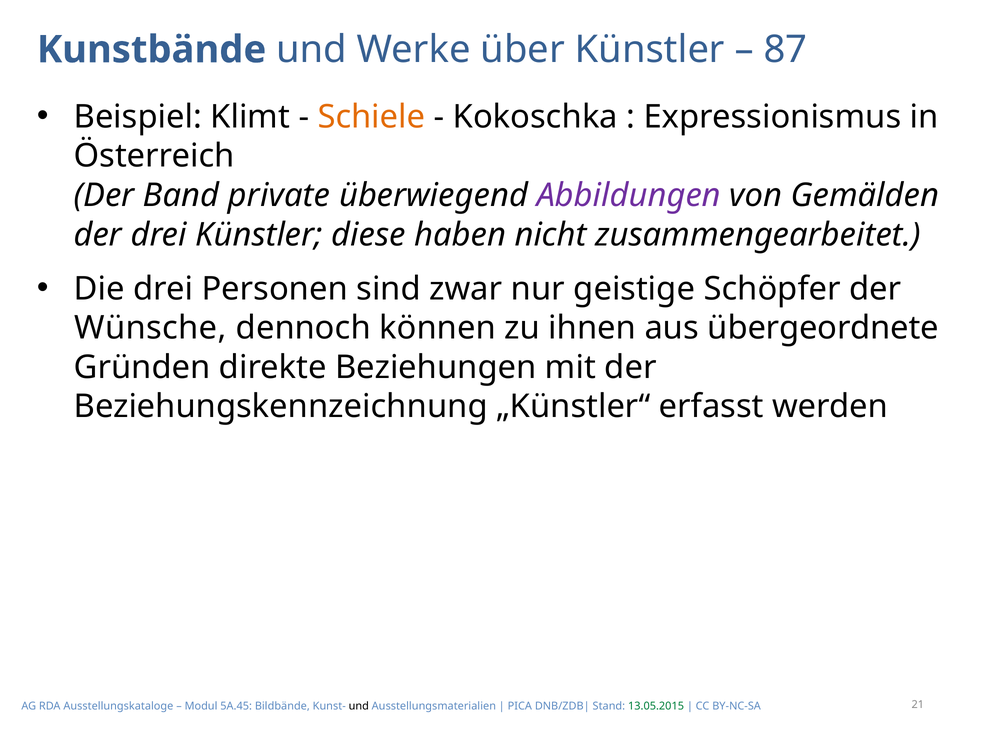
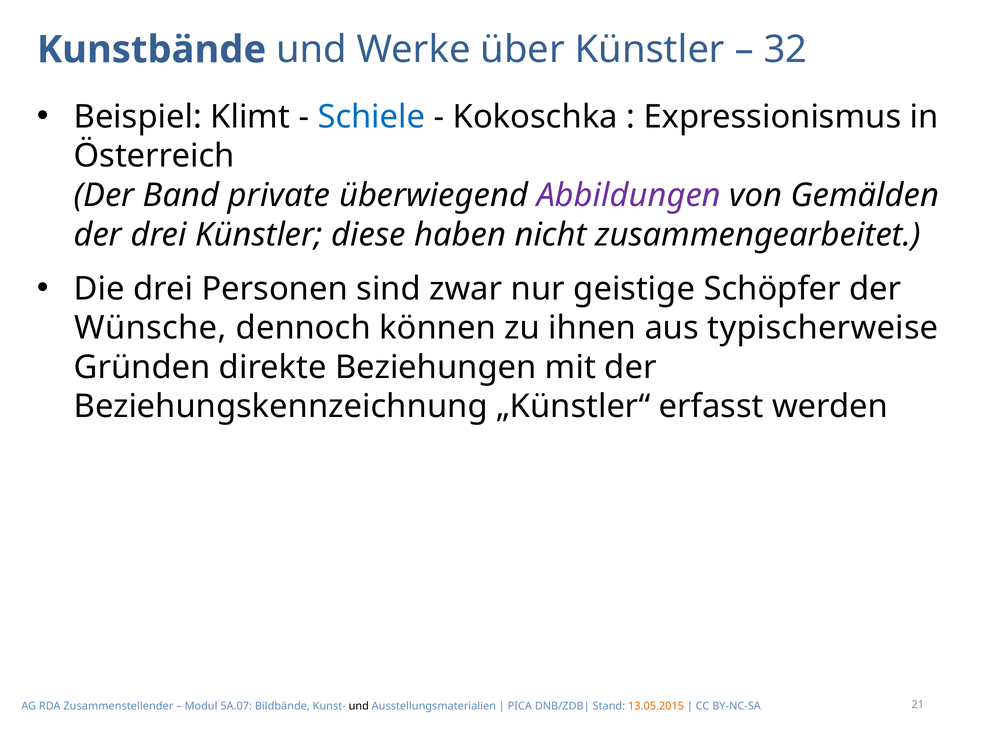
87: 87 -> 32 (785, 50)
Schiele colour: orange -> blue (371, 117)
übergeordnete: übergeordnete -> typischerweise (823, 328)
Ausstellungskataloge: Ausstellungskataloge -> Zusammenstellender (118, 706)
5A.45: 5A.45 -> 5A.07 (236, 706)
13.05.2015 colour: green -> orange (656, 706)
